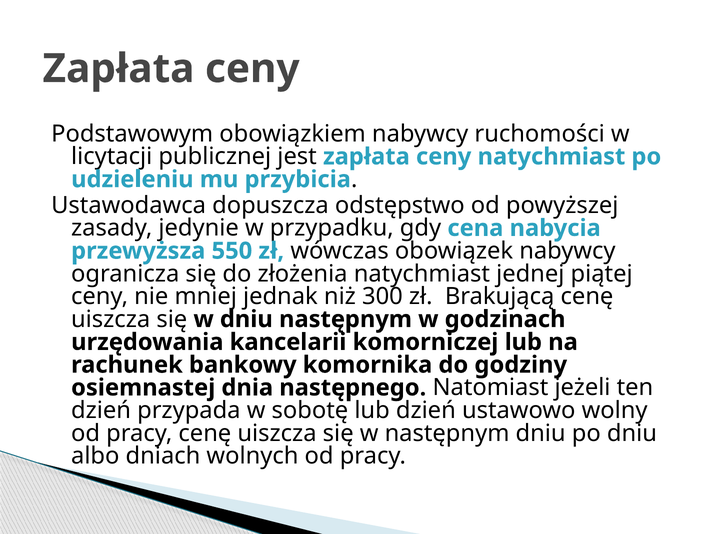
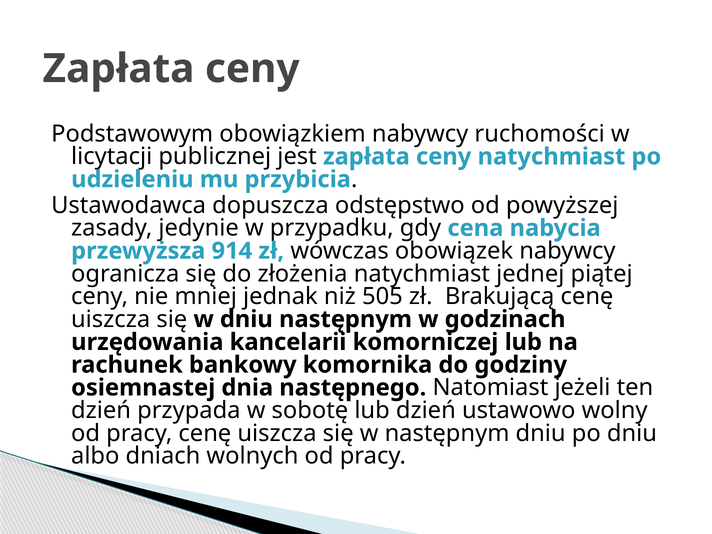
550: 550 -> 914 (232, 251)
300: 300 -> 505 (382, 296)
